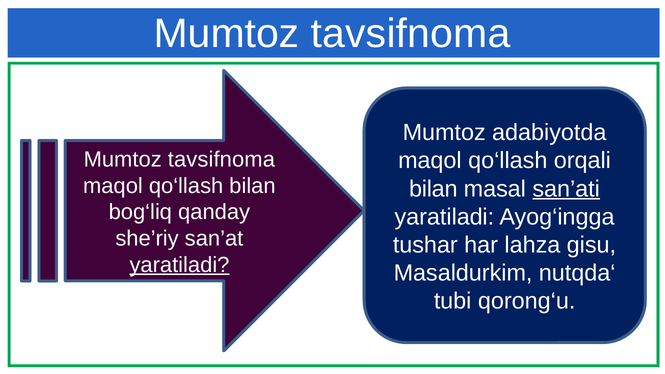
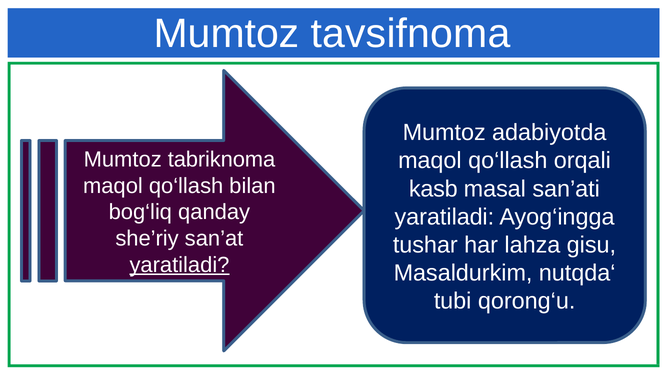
tavsifnoma: tavsifnoma -> tabriknoma (222, 160)
bilan: bilan -> kasb (433, 189)
san’ati underline: present -> none (566, 189)
